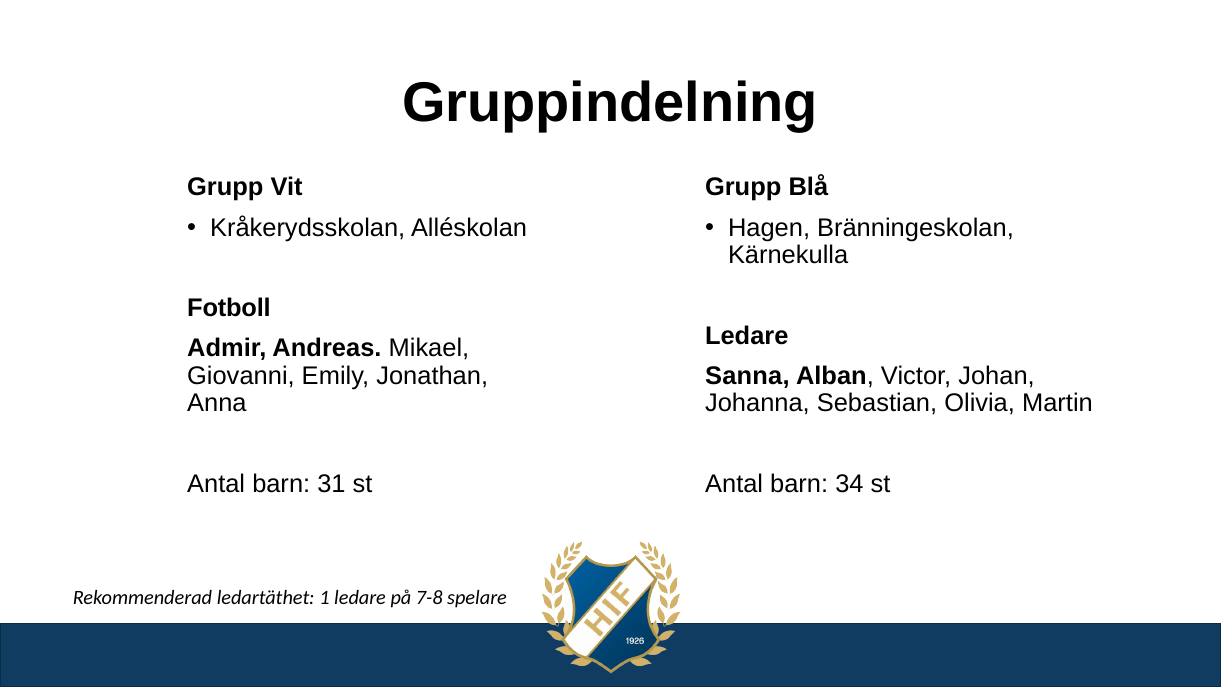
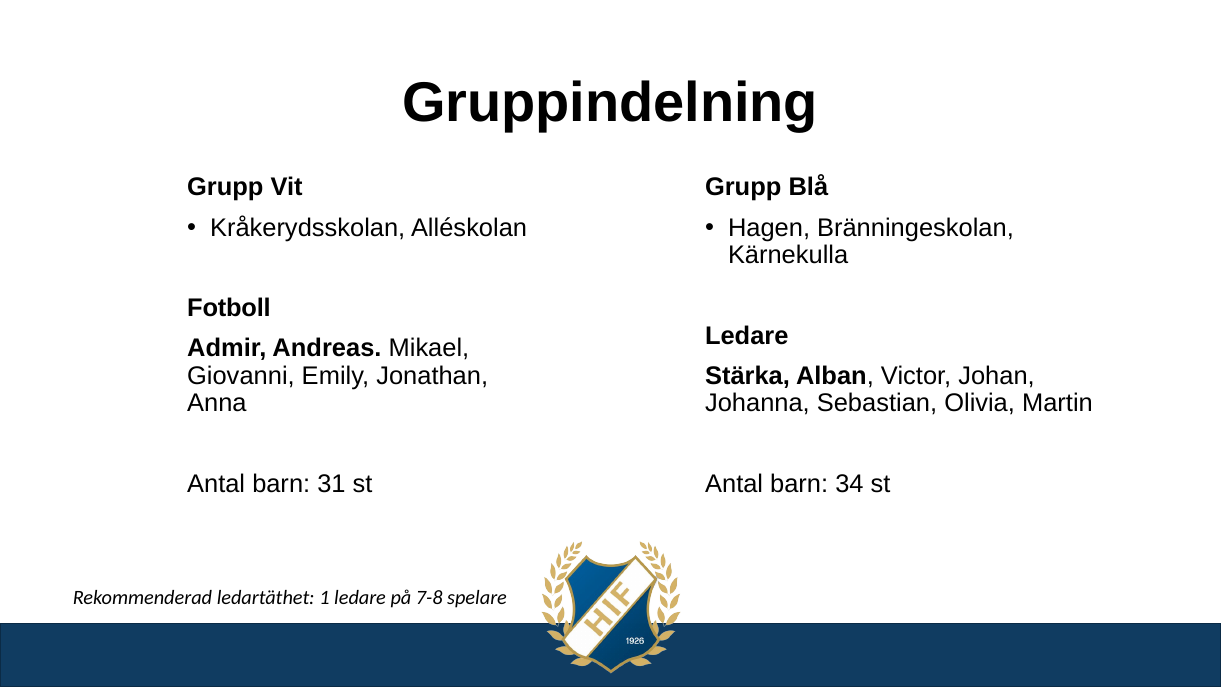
Sanna: Sanna -> Stärka (748, 376)
